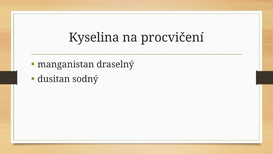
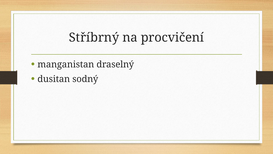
Kyselina: Kyselina -> Stříbrný (94, 37)
